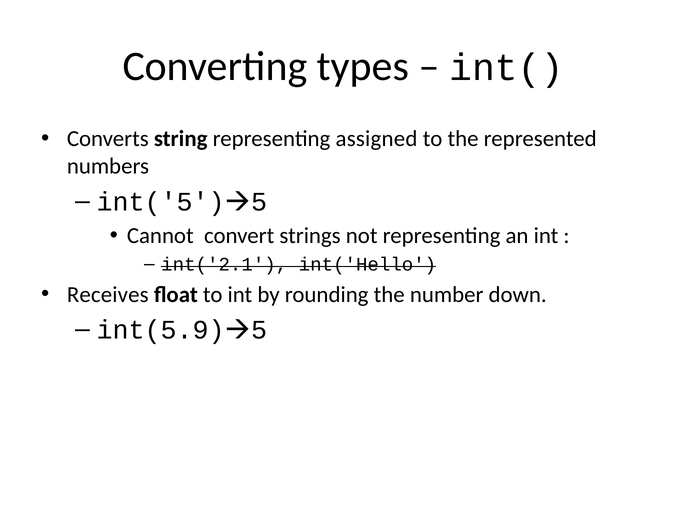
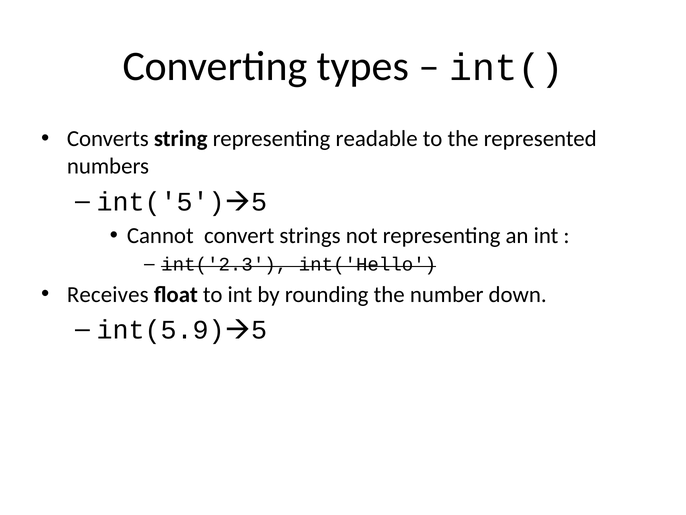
assigned: assigned -> readable (377, 139)
int('2.1: int('2.1 -> int('2.3 (224, 264)
